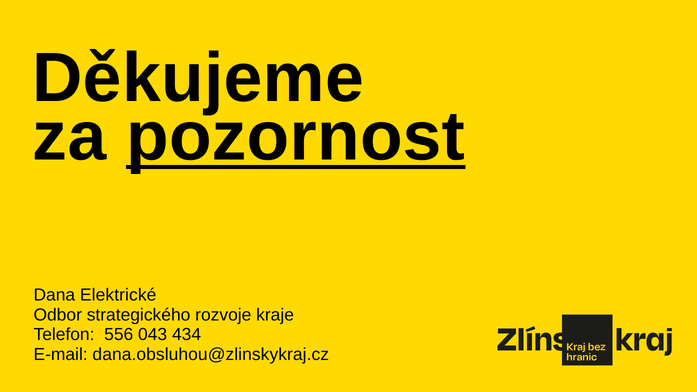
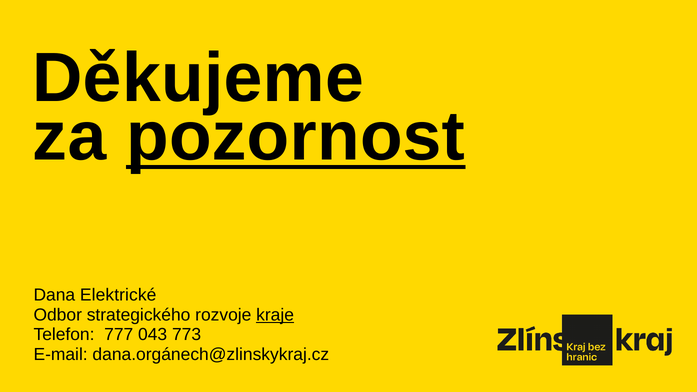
kraje underline: none -> present (275, 315)
556: 556 -> 777 (119, 335)
434: 434 -> 773 (187, 335)
dana.obsluhou@zlinskykraj.cz: dana.obsluhou@zlinskykraj.cz -> dana.orgánech@zlinskykraj.cz (211, 355)
